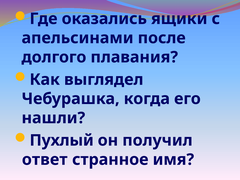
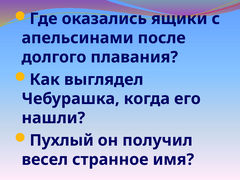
ответ: ответ -> весел (45, 160)
